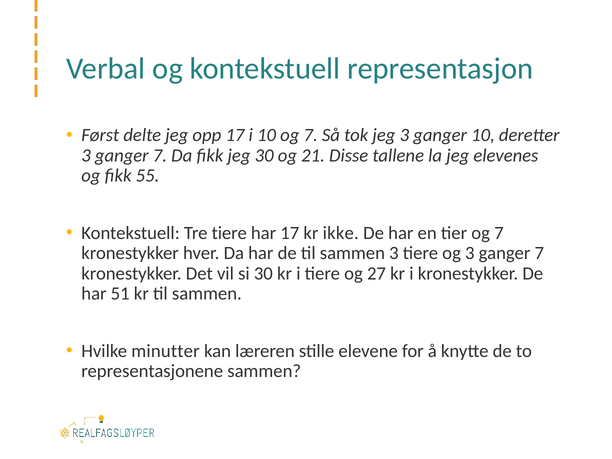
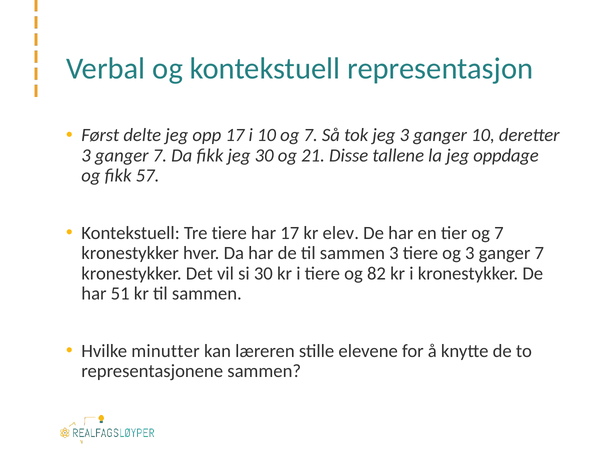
elevenes: elevenes -> oppdage (506, 155)
55: 55 -> 57 (148, 176)
ikke: ikke -> elev (341, 233)
27: 27 -> 82 (376, 273)
